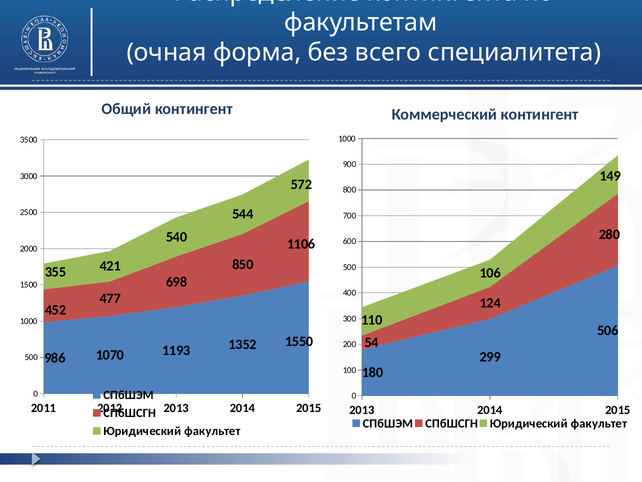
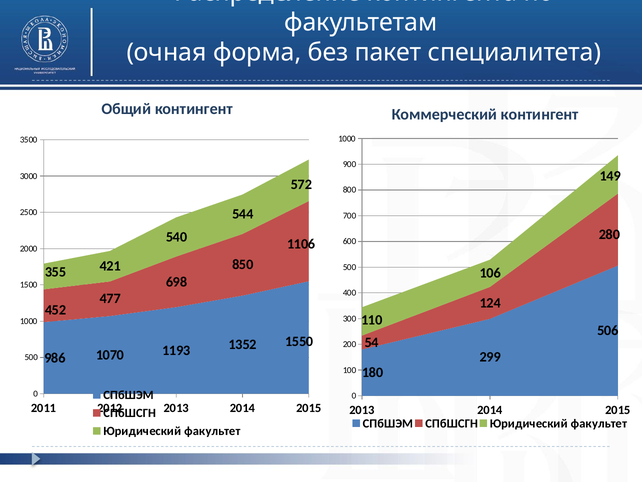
всего: всего -> пакет (388, 52)
